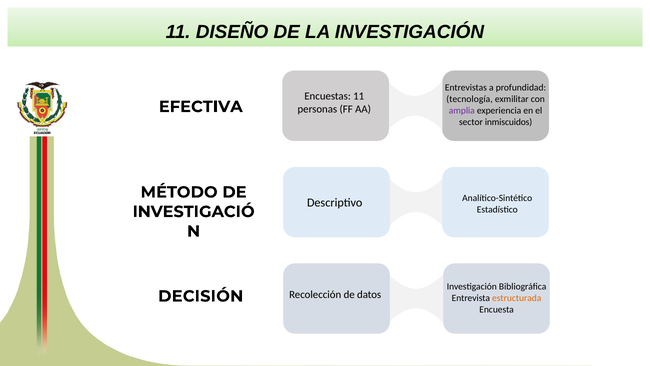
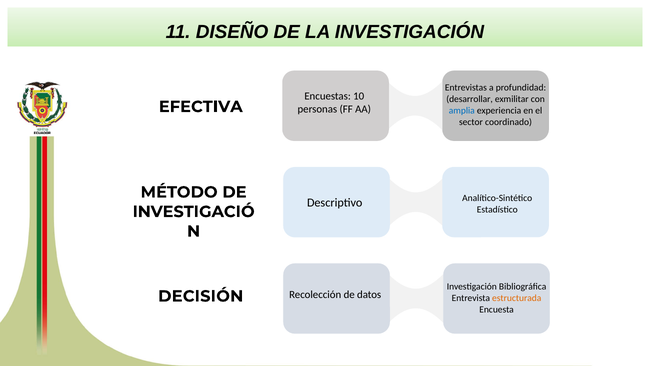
Encuestas 11: 11 -> 10 (359, 96)
tecnología: tecnología -> desarrollar (470, 99)
amplia colour: purple -> blue (462, 110)
inmiscuidos: inmiscuidos -> coordinado (508, 122)
